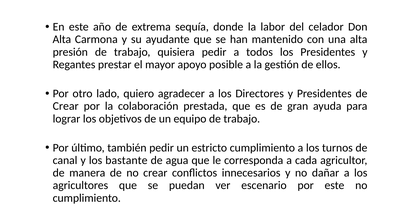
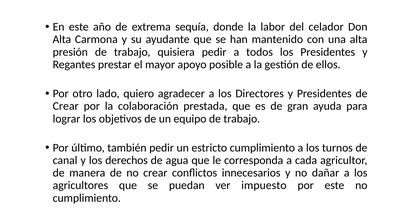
bastante: bastante -> derechos (127, 160)
escenario: escenario -> impuesto (264, 185)
